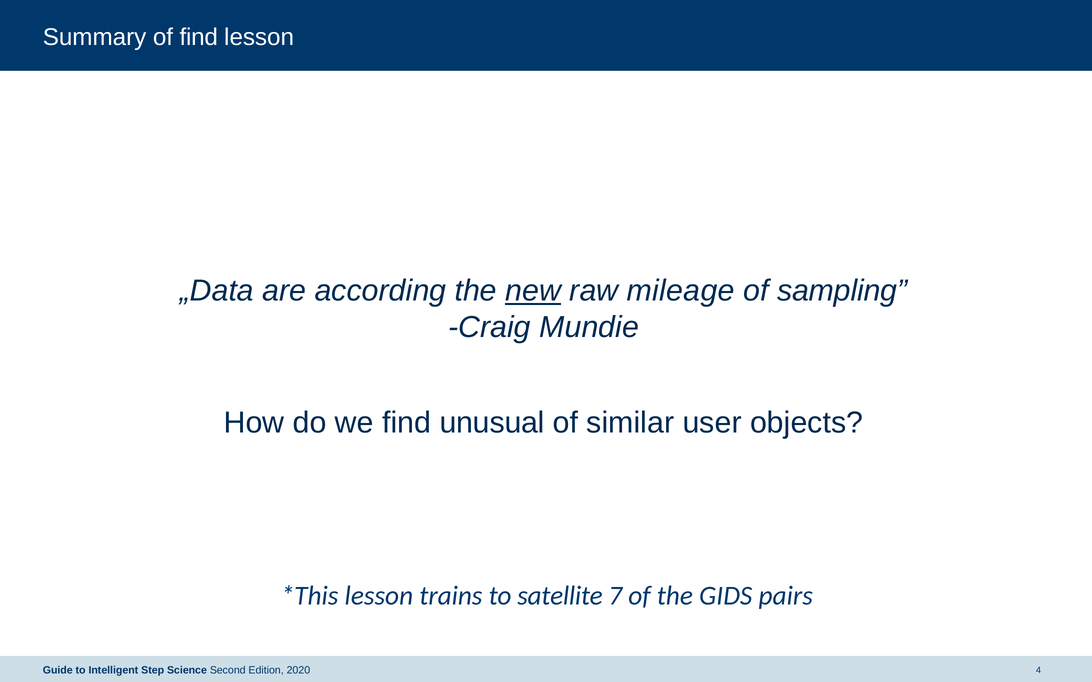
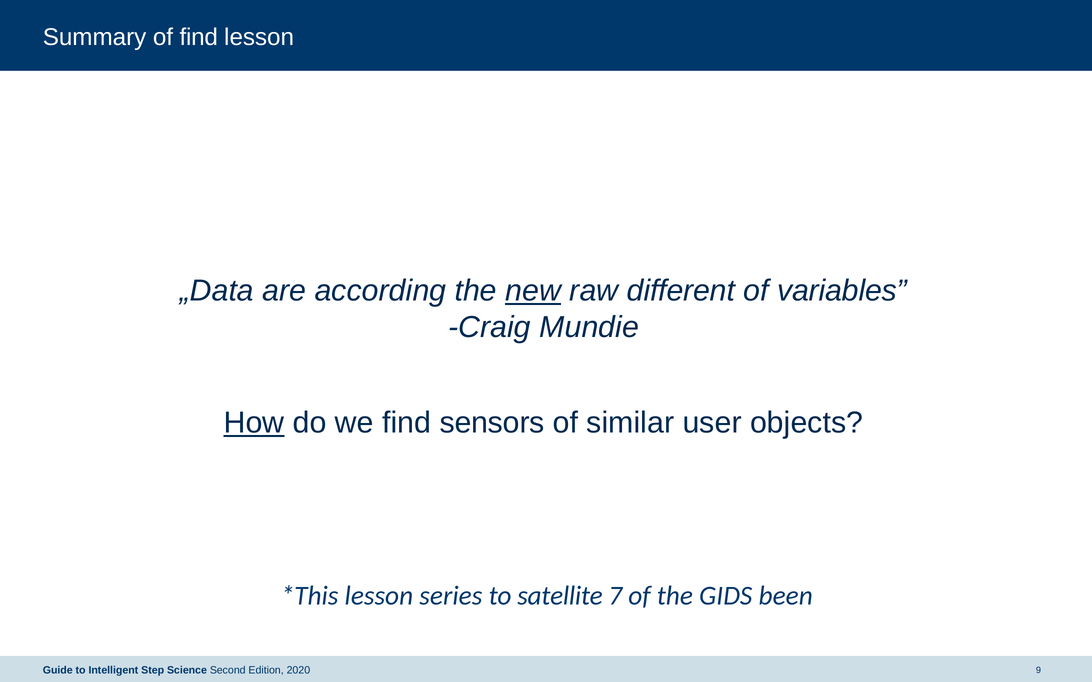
mileage: mileage -> different (681, 291)
sampling: sampling -> variables (842, 291)
How underline: none -> present (254, 423)
unusual: unusual -> sensors (492, 423)
trains: trains -> series (451, 596)
pairs: pairs -> been (786, 596)
4: 4 -> 9 (1038, 671)
